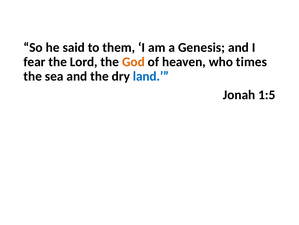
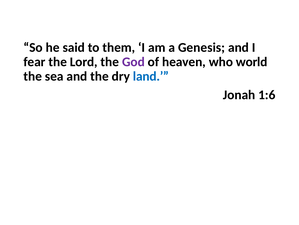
God colour: orange -> purple (133, 62)
times: times -> world (252, 62)
1:5: 1:5 -> 1:6 (267, 95)
